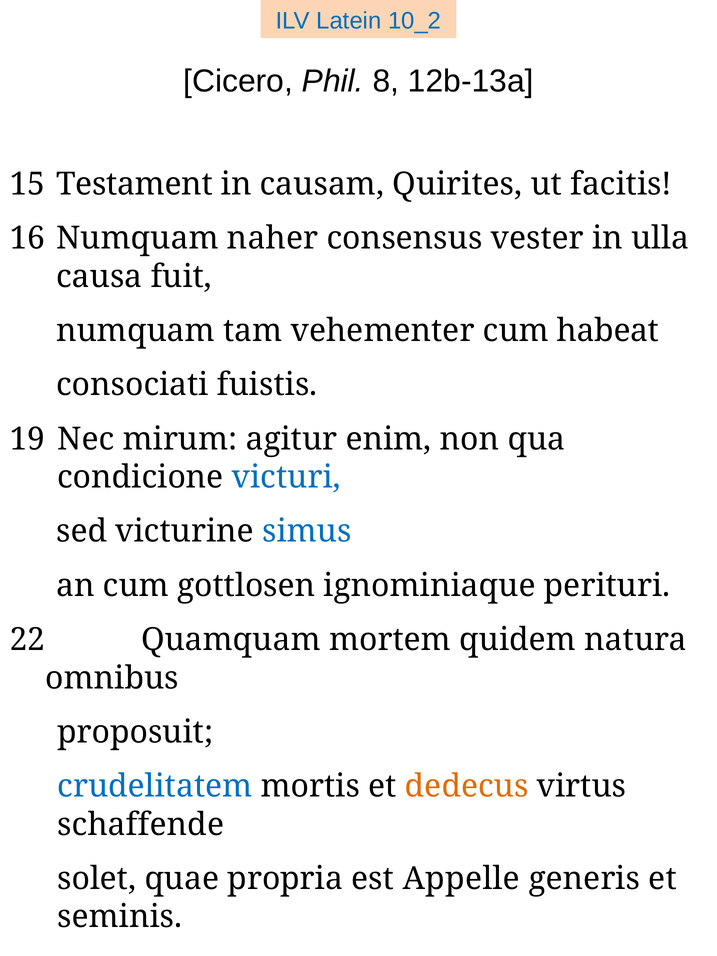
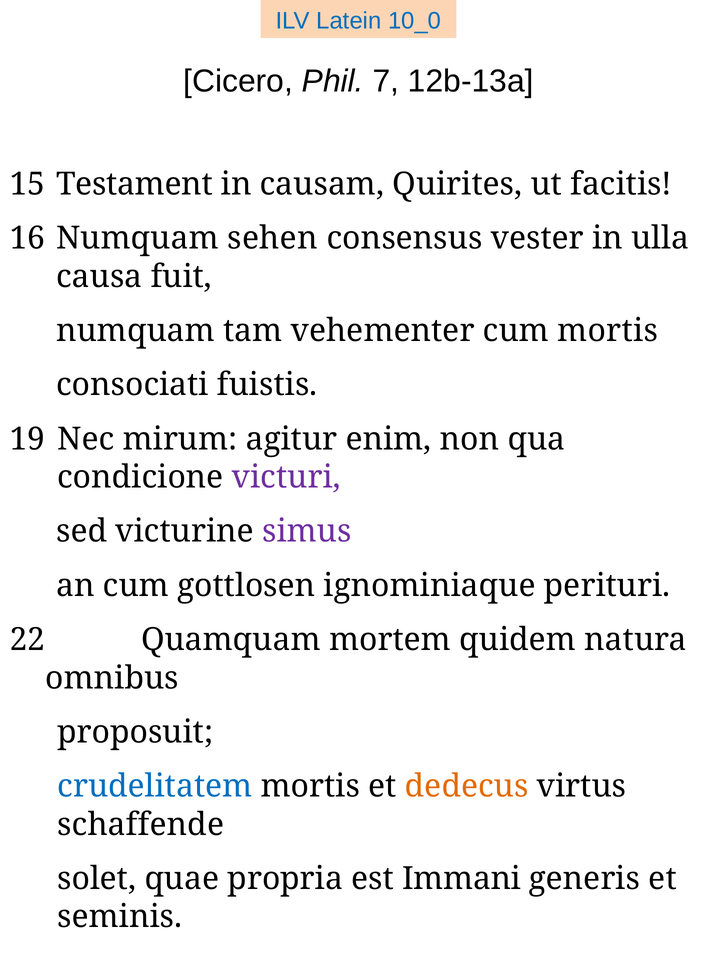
10_2: 10_2 -> 10_0 (415, 21)
8: 8 -> 7 (386, 81)
naher: naher -> sehen (273, 238)
cum habeat: habeat -> mortis (608, 331)
victuri colour: blue -> purple (286, 477)
simus colour: blue -> purple (307, 531)
Appelle: Appelle -> Immani (462, 879)
